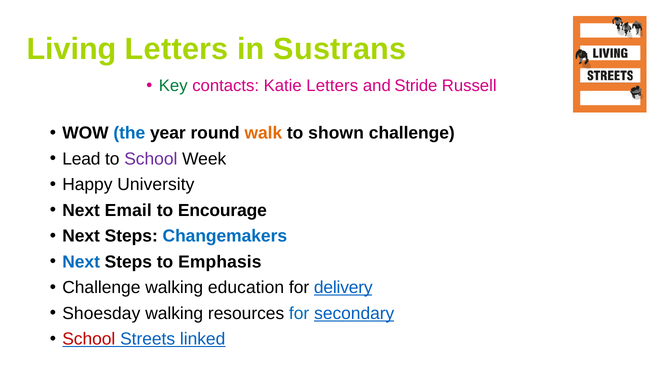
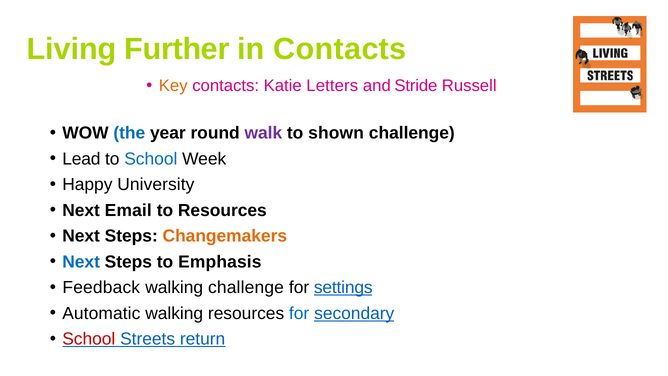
Living Letters: Letters -> Further (177, 49)
in Sustrans: Sustrans -> Contacts (340, 49)
Key colour: green -> orange (173, 85)
walk colour: orange -> purple (263, 133)
School colour: purple -> blue (151, 159)
to Encourage: Encourage -> Resources (222, 210)
Changemakers colour: blue -> orange (225, 236)
Challenge: Challenge -> Feedback (101, 287)
walking education: education -> challenge (246, 287)
delivery: delivery -> settings (343, 287)
Shoesday: Shoesday -> Automatic (101, 313)
linked: linked -> return (203, 339)
